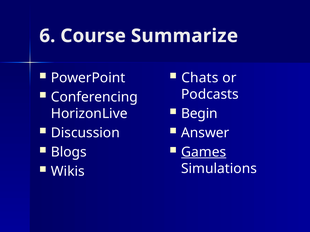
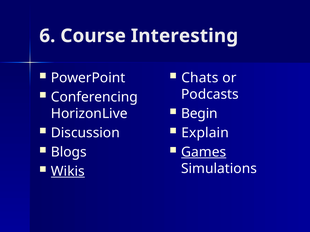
Summarize: Summarize -> Interesting (185, 36)
Answer: Answer -> Explain (205, 133)
Wikis underline: none -> present (68, 172)
